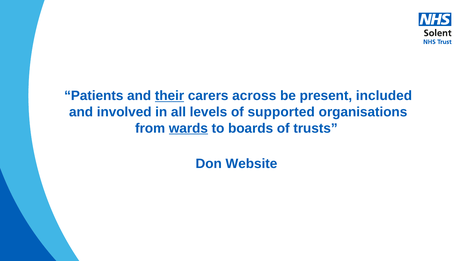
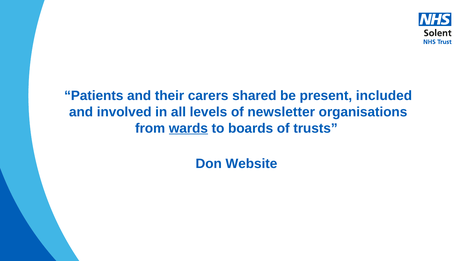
their underline: present -> none (170, 96)
across: across -> shared (254, 96)
supported: supported -> newsletter (281, 112)
